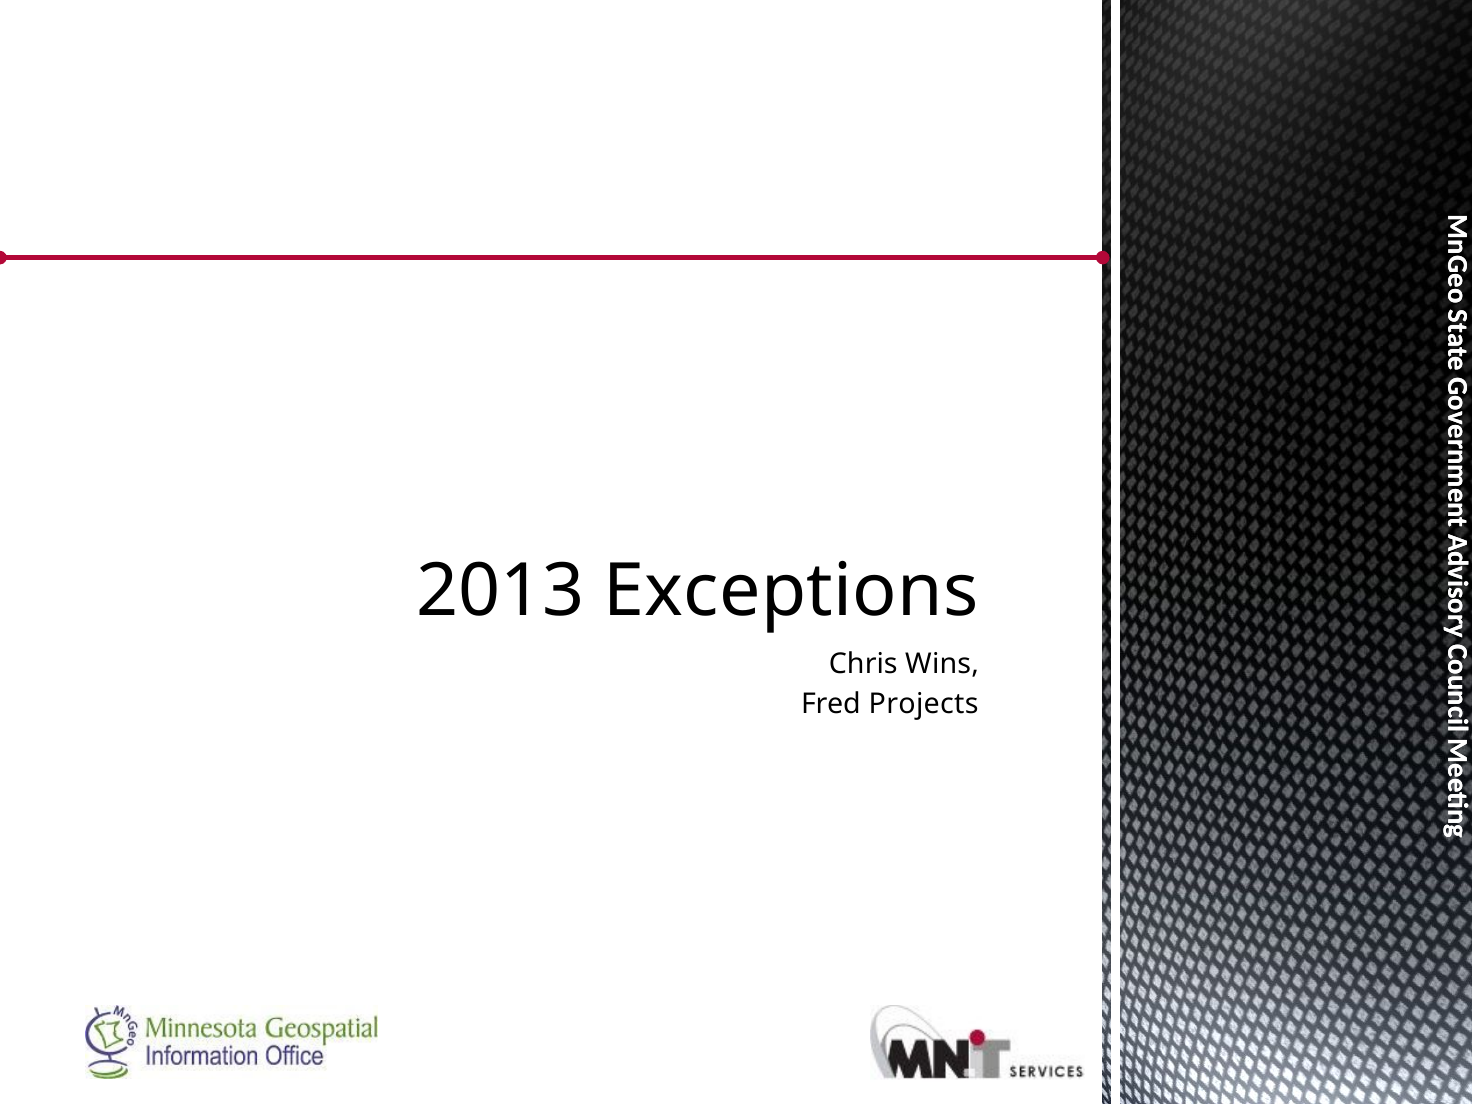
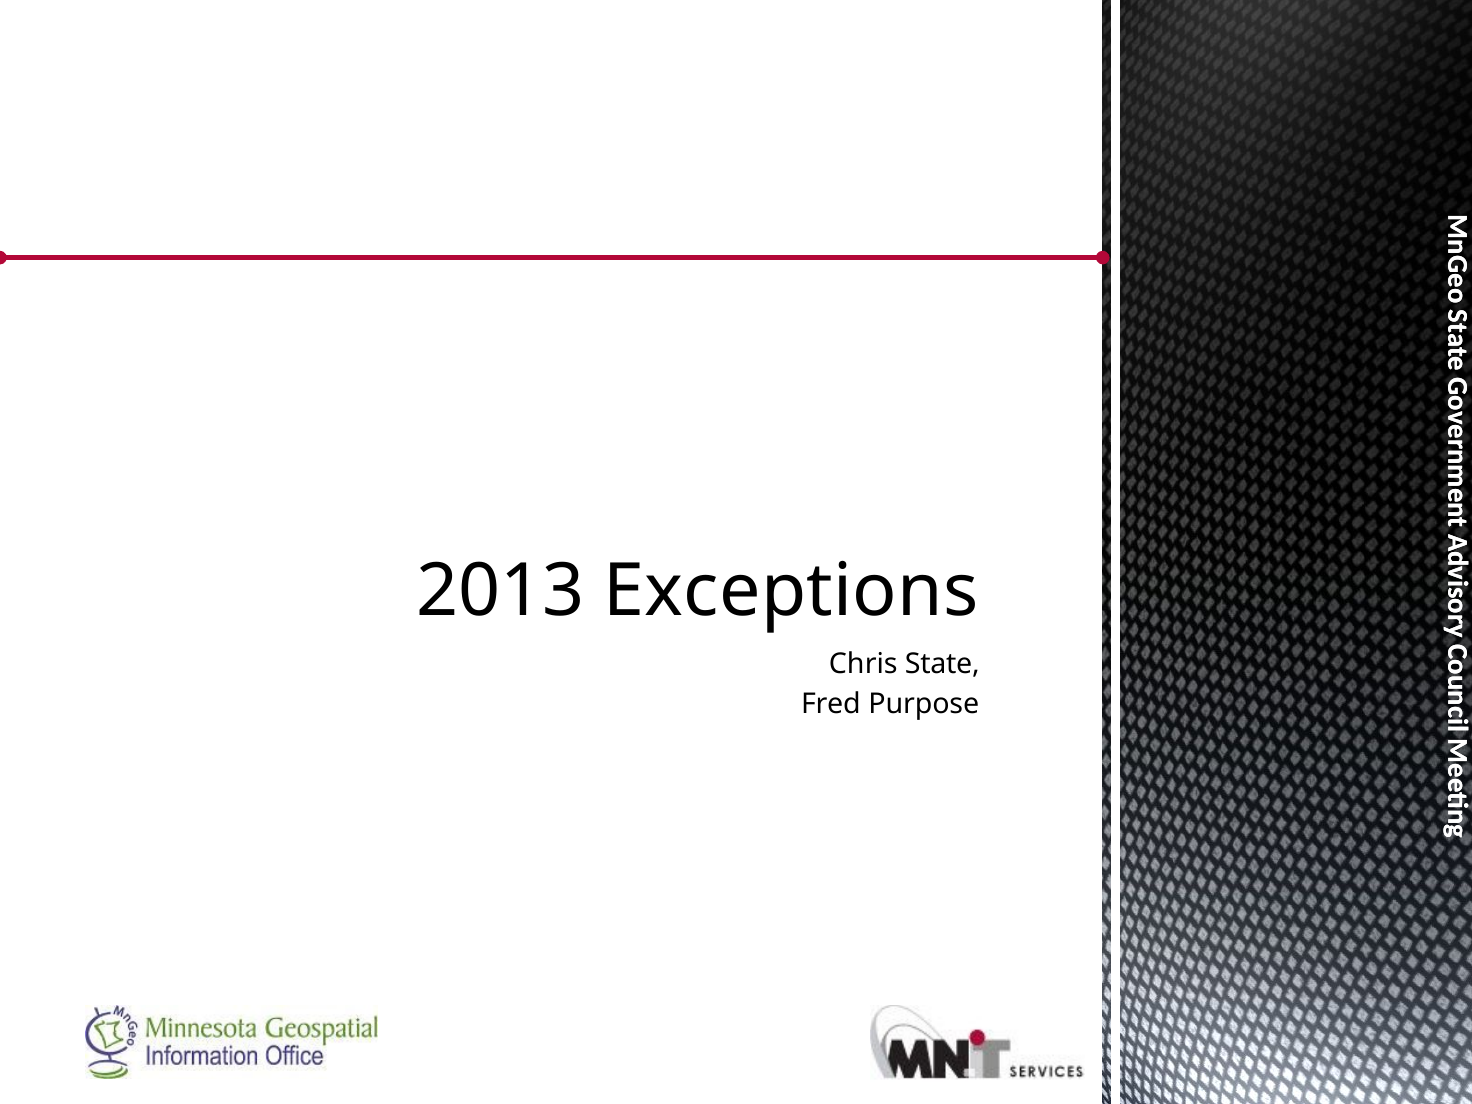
Wins: Wins -> State (942, 664)
Projects: Projects -> Purpose (924, 704)
